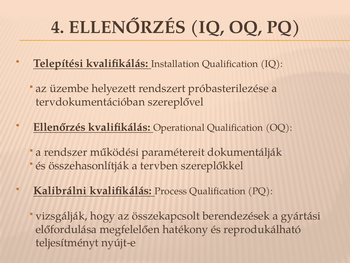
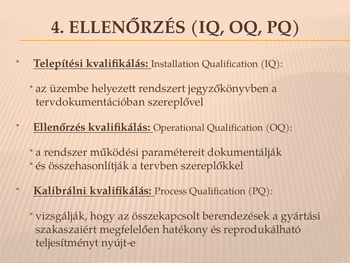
próbasterilezése: próbasterilezése -> jegyzőkönyvben (229, 88)
előfordulása: előfordulása -> szakaszaiért (66, 229)
